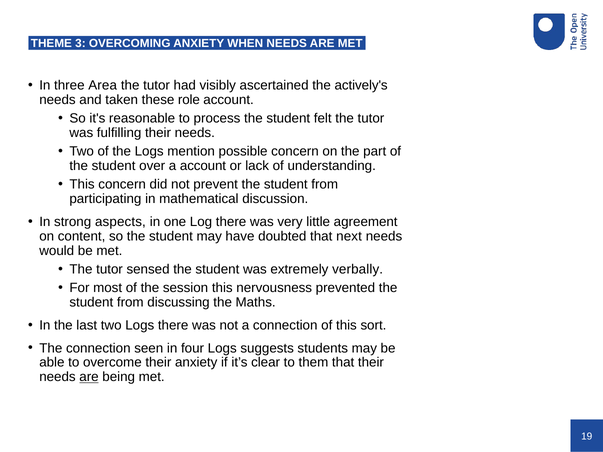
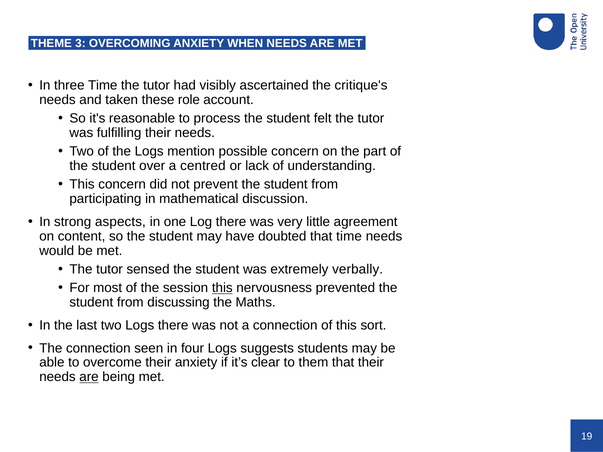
three Area: Area -> Time (103, 85)
actively's: actively's -> critique's (361, 85)
a account: account -> centred (203, 166)
that next: next -> time (349, 236)
this underline: none -> present (222, 288)
